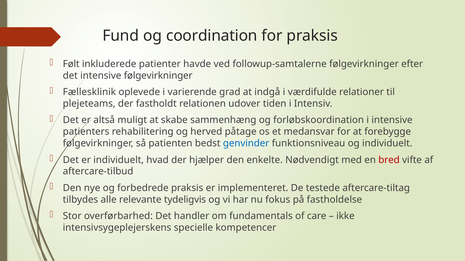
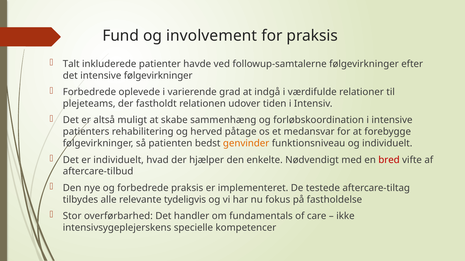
coordination: coordination -> involvement (212, 36)
Følt: Følt -> Talt (71, 64)
Fællesklinik: Fællesklinik -> Forbedrede (89, 92)
genvinder colour: blue -> orange (246, 144)
